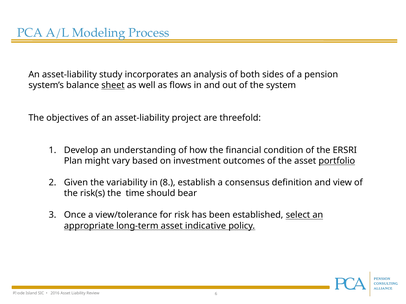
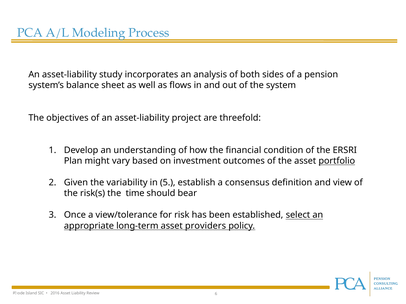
sheet underline: present -> none (113, 85)
8: 8 -> 5 (168, 183)
indicative: indicative -> providers (206, 226)
